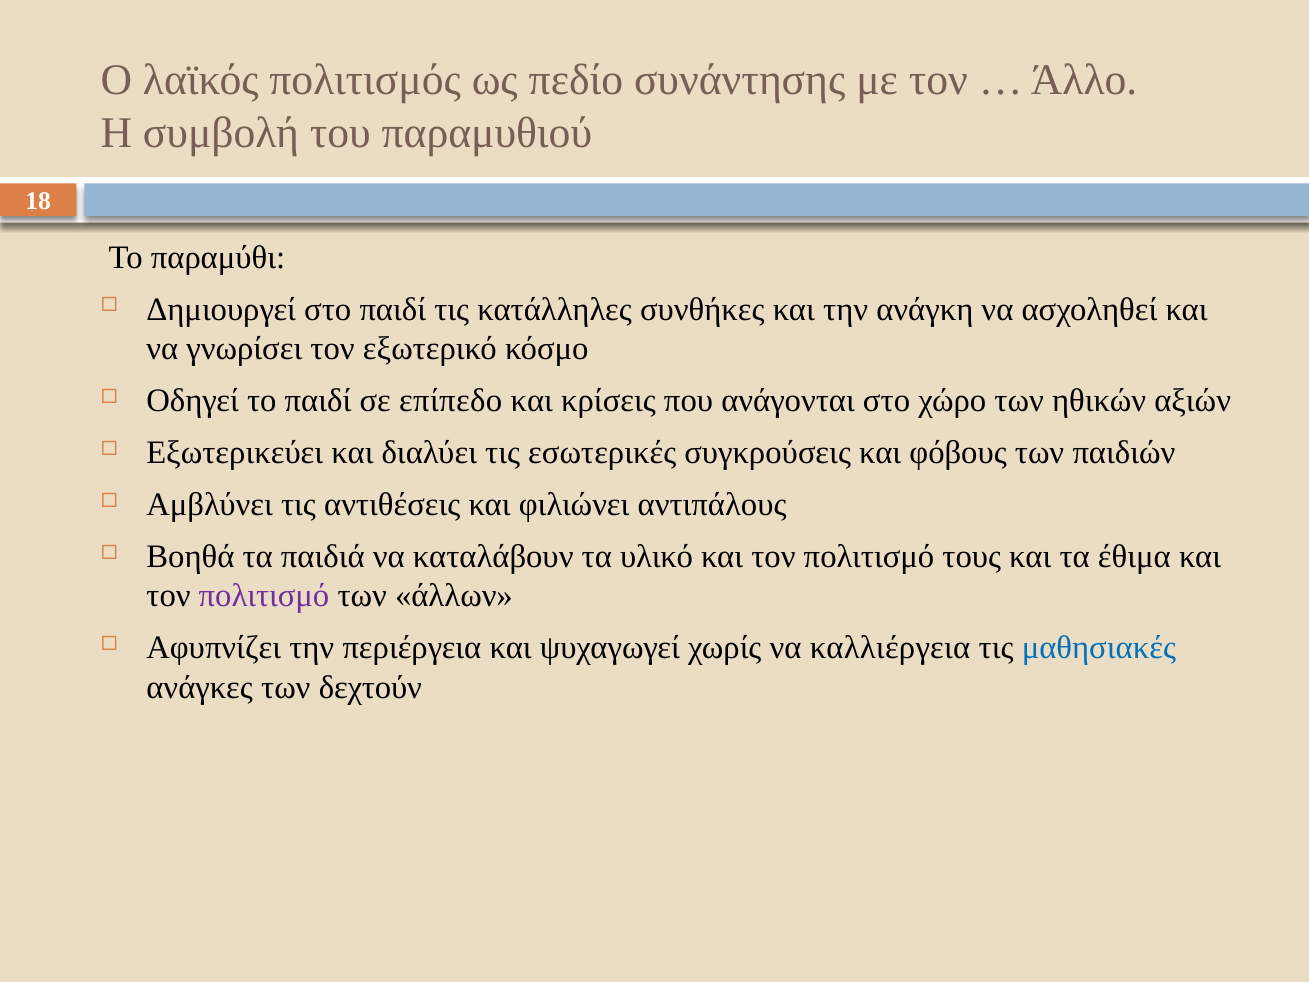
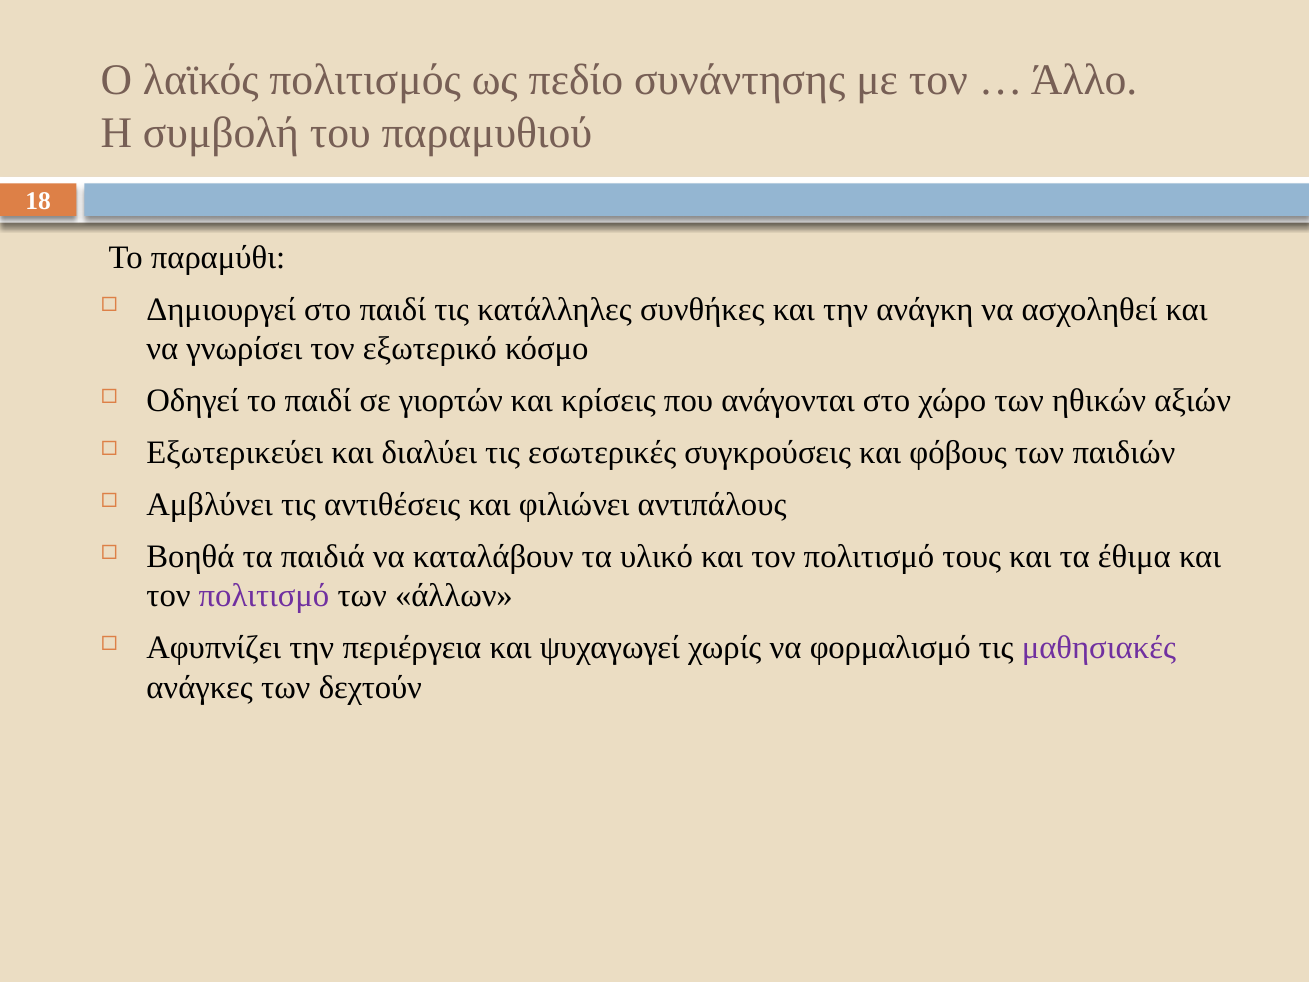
επίπεδο: επίπεδο -> γιορτών (451, 401)
καλλιέργεια: καλλιέργεια -> φορμαλισμό (890, 648)
μαθησιακές colour: blue -> purple (1099, 648)
